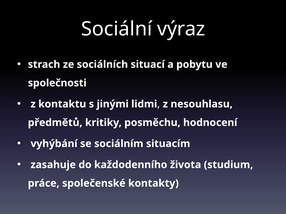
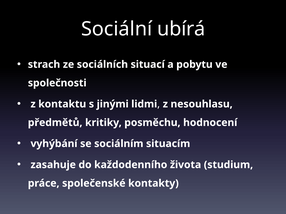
výraz: výraz -> ubírá (181, 29)
